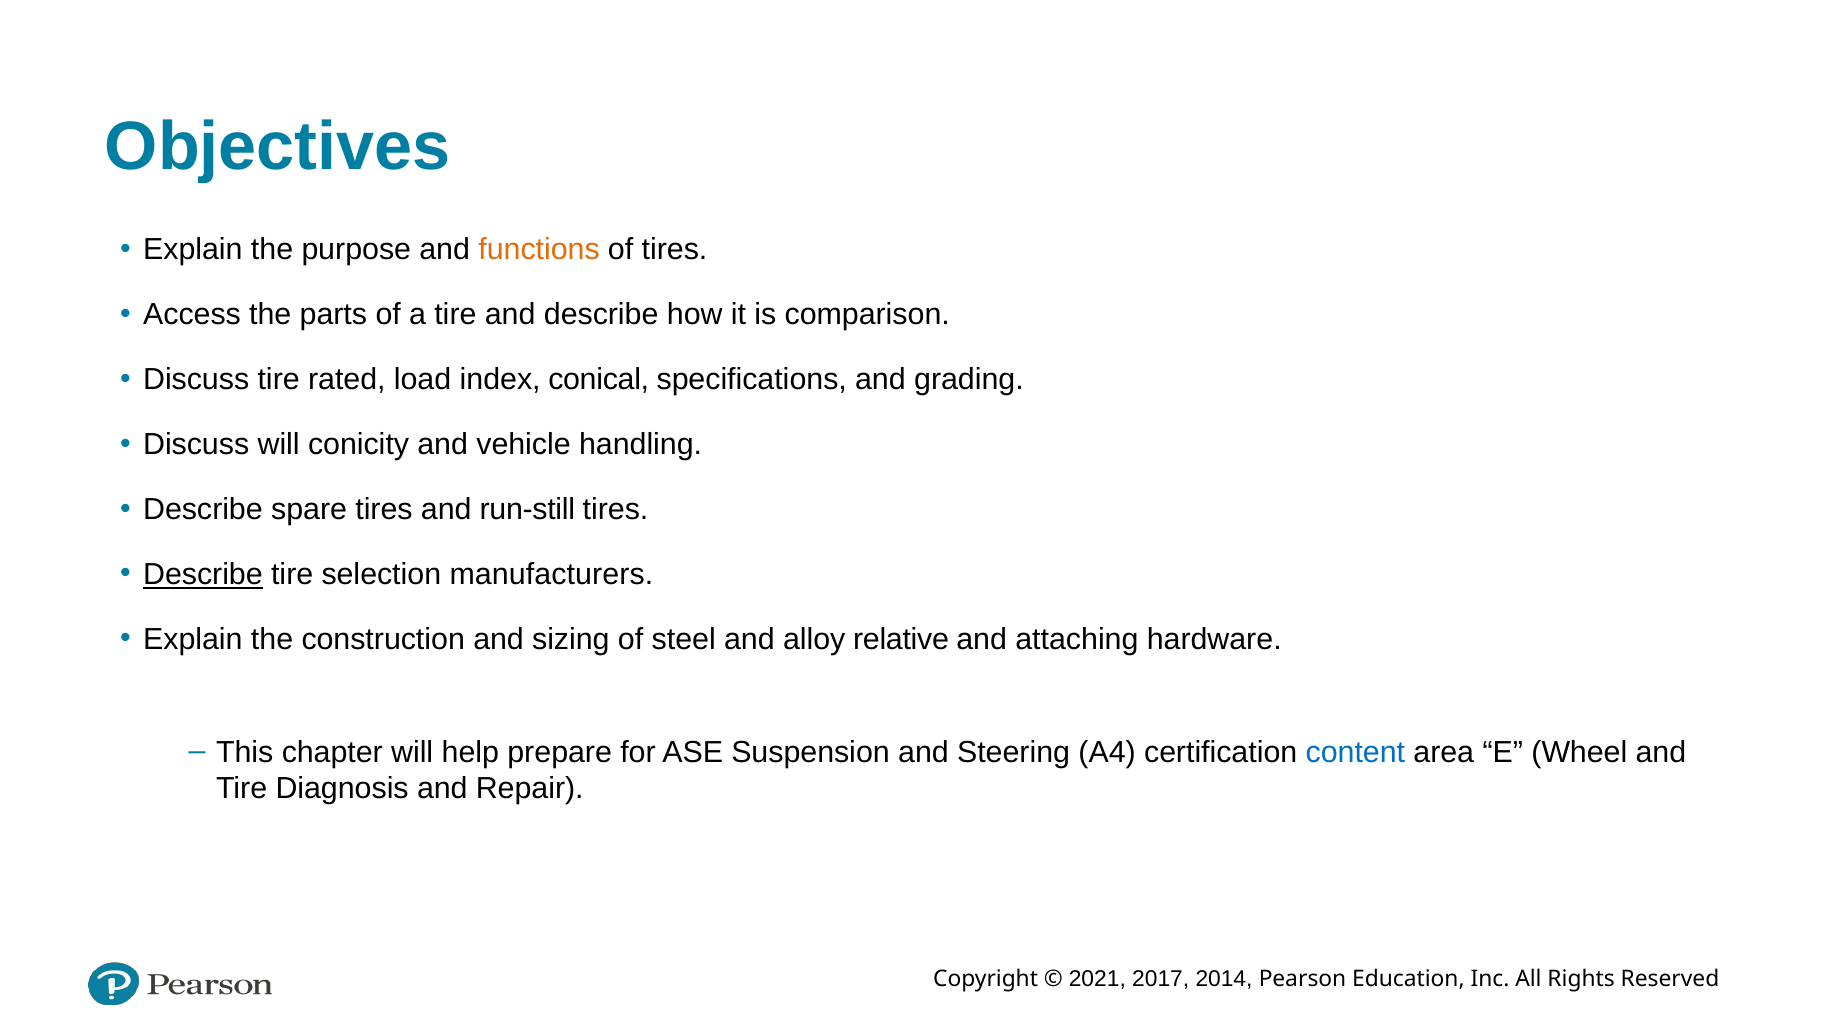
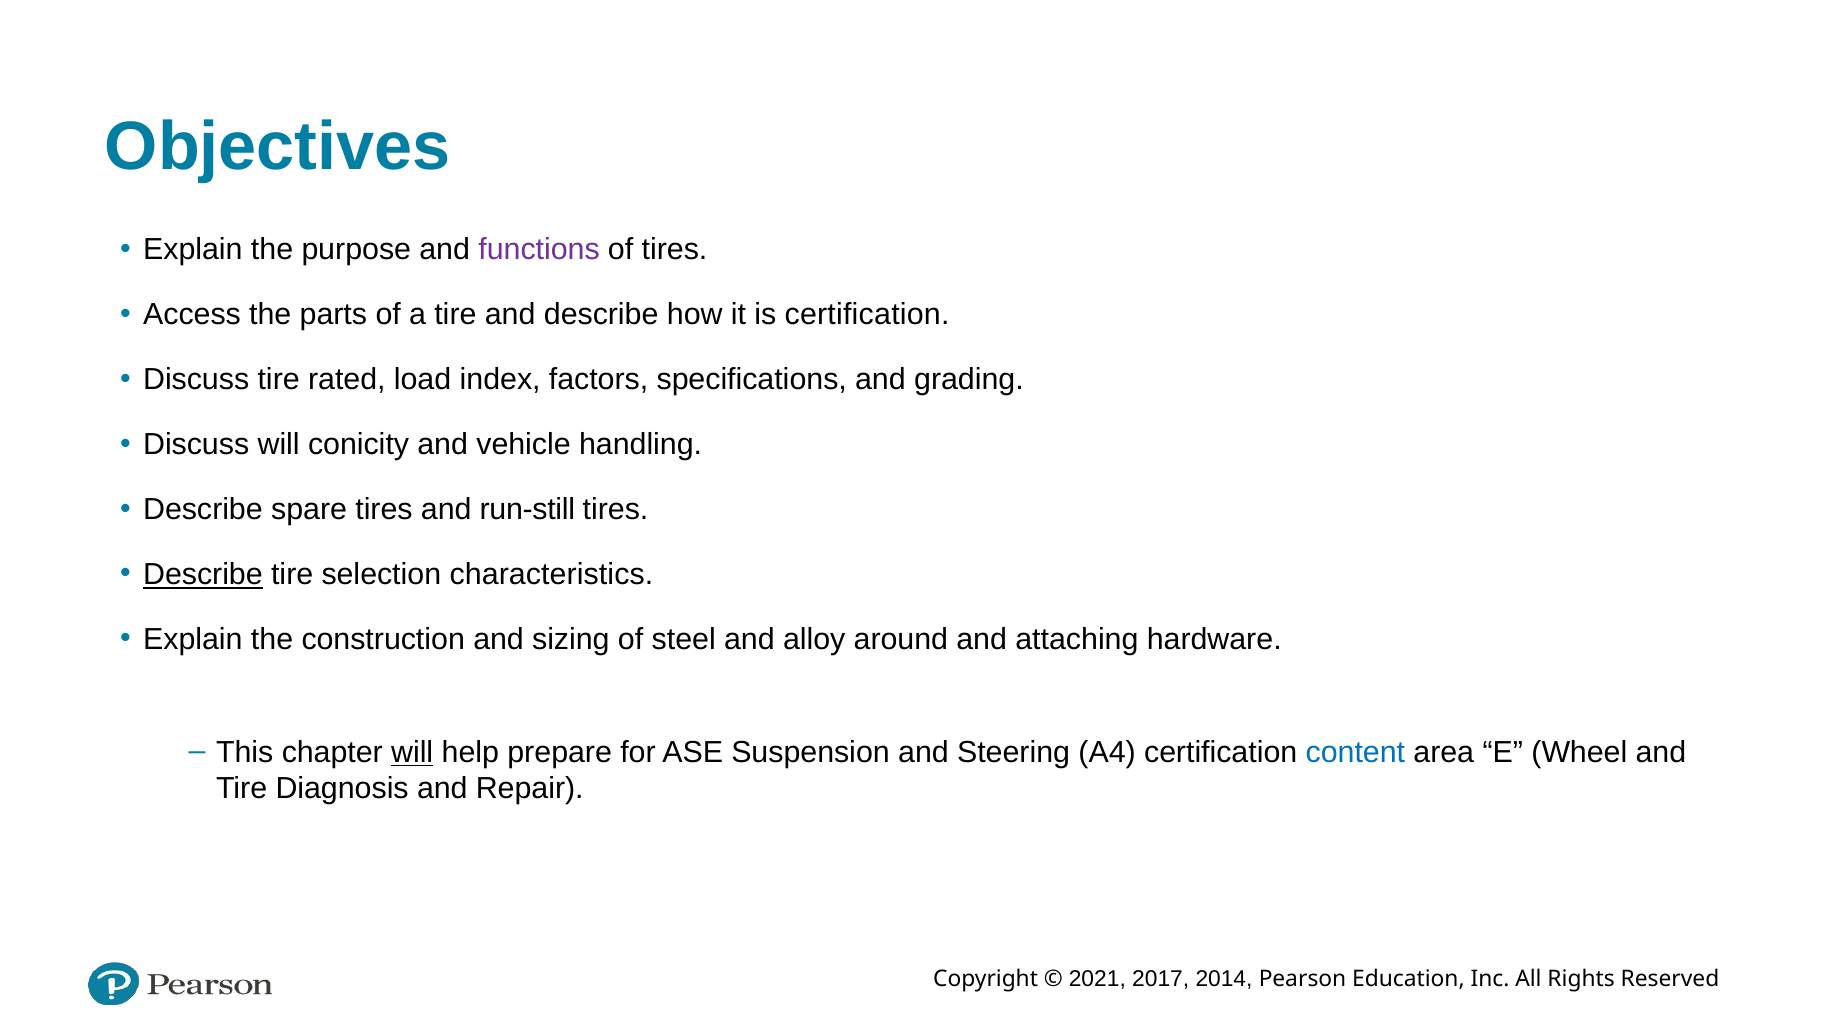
functions colour: orange -> purple (539, 250)
is comparison: comparison -> certification (867, 315)
conical: conical -> factors (599, 380)
manufacturers: manufacturers -> characteristics (551, 574)
relative: relative -> around (901, 639)
will underline: none -> present (412, 752)
